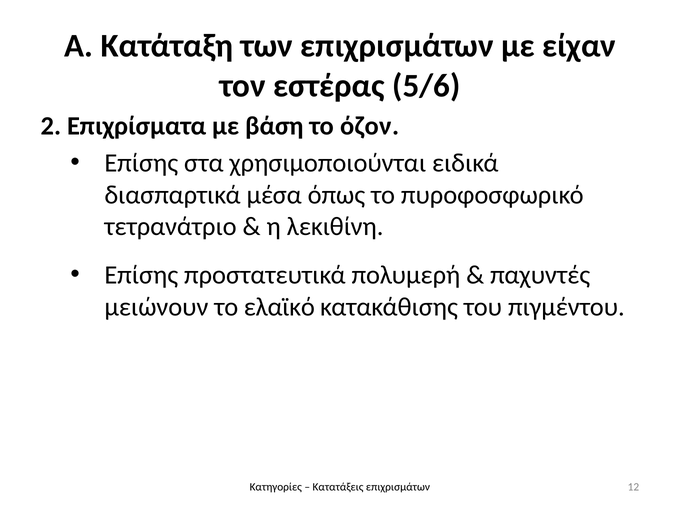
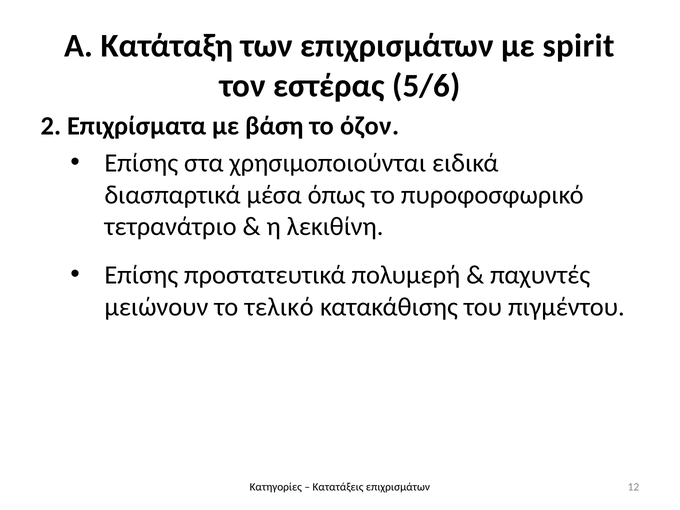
είχαν: είχαν -> spirit (579, 46)
ελαϊκό: ελαϊκό -> τελικό (279, 307)
